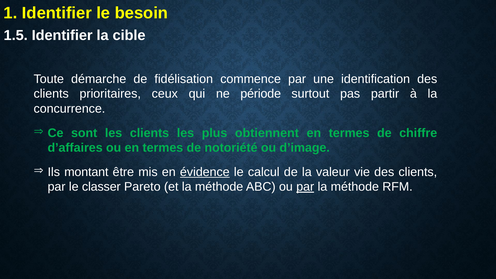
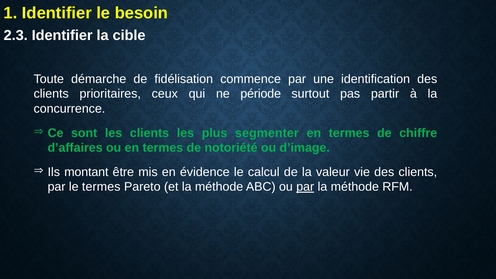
1.5: 1.5 -> 2.3 (16, 35)
obtiennent: obtiennent -> segmenter (267, 133)
évidence underline: present -> none (205, 172)
le classer: classer -> termes (101, 187)
